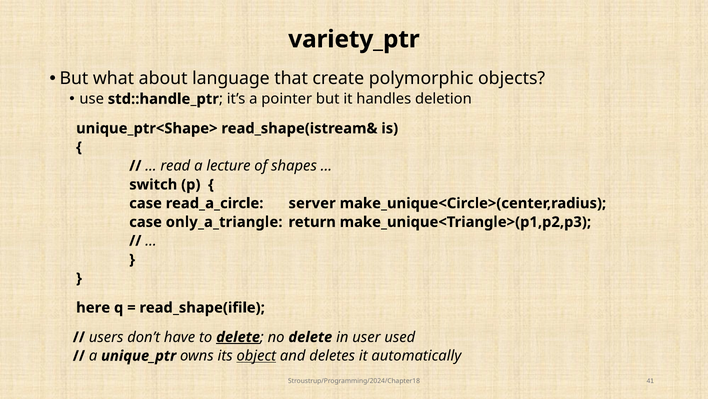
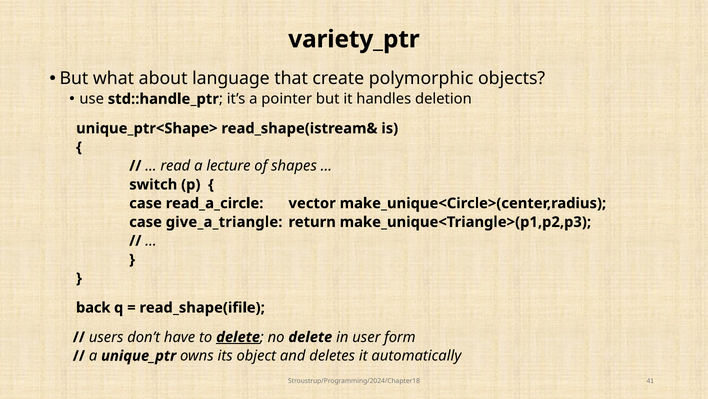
server: server -> vector (312, 203)
only_a_triangle: only_a_triangle -> give_a_triangle (224, 222)
here: here -> back (93, 307)
used: used -> form (400, 337)
object underline: present -> none (256, 355)
